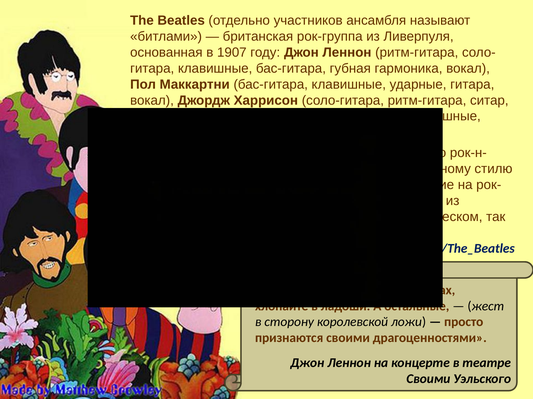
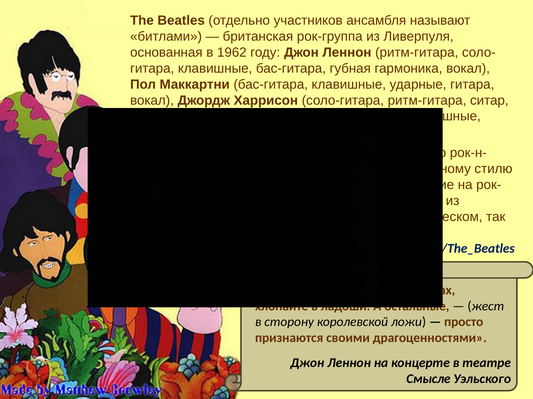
1907: 1907 -> 1962 (232, 53)
Своими: Своими -> Смысле (428, 379)
